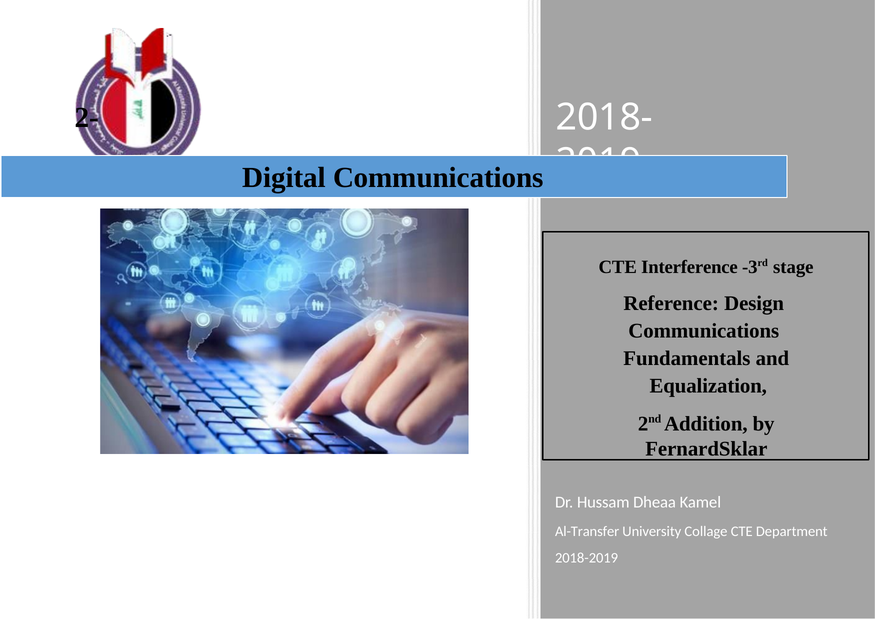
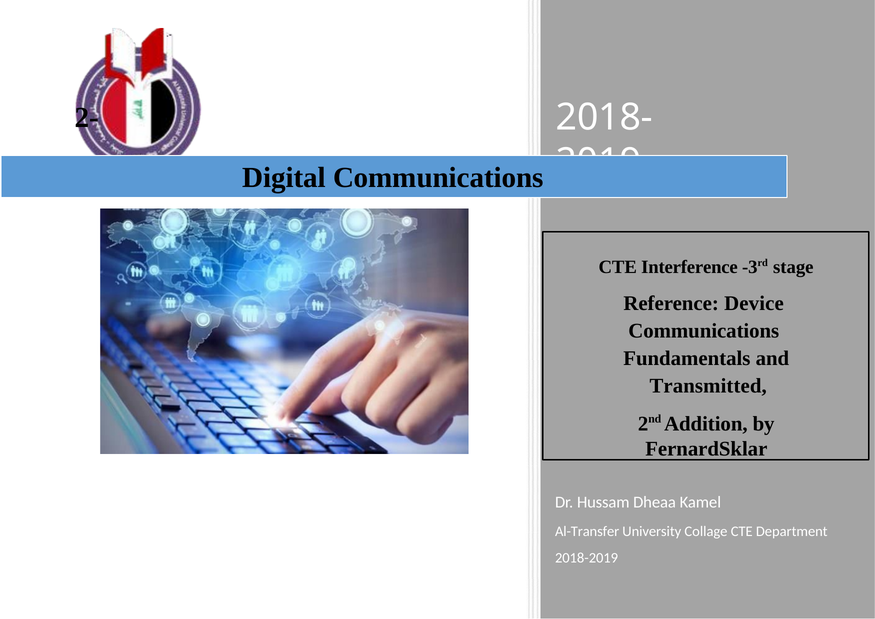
Design: Design -> Device (754, 303)
Equalization: Equalization -> Transmitted (708, 386)
